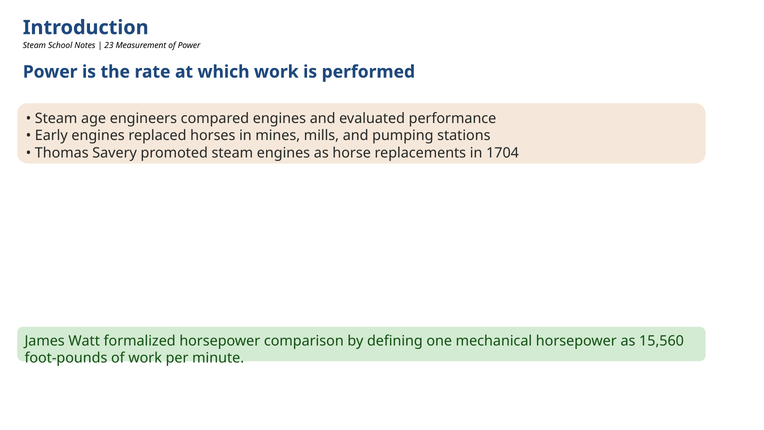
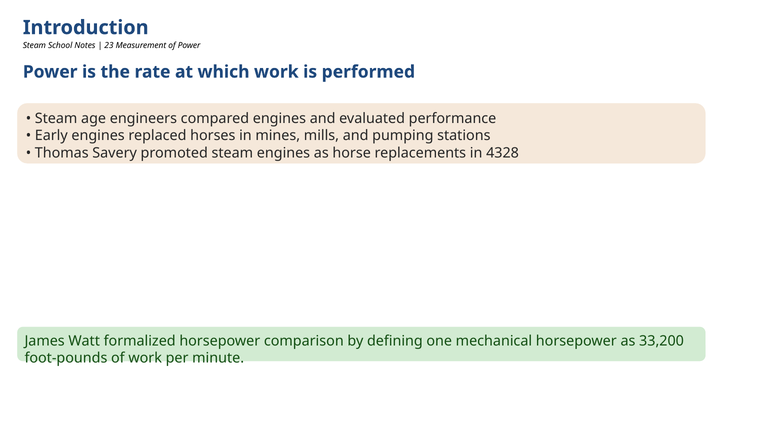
1704: 1704 -> 4328 (503, 153)
15,560: 15,560 -> 33,200 (662, 341)
